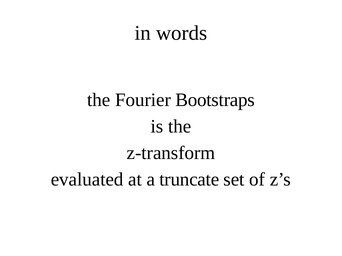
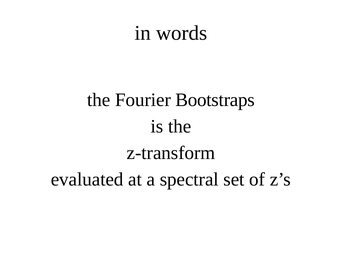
truncate: truncate -> spectral (189, 180)
